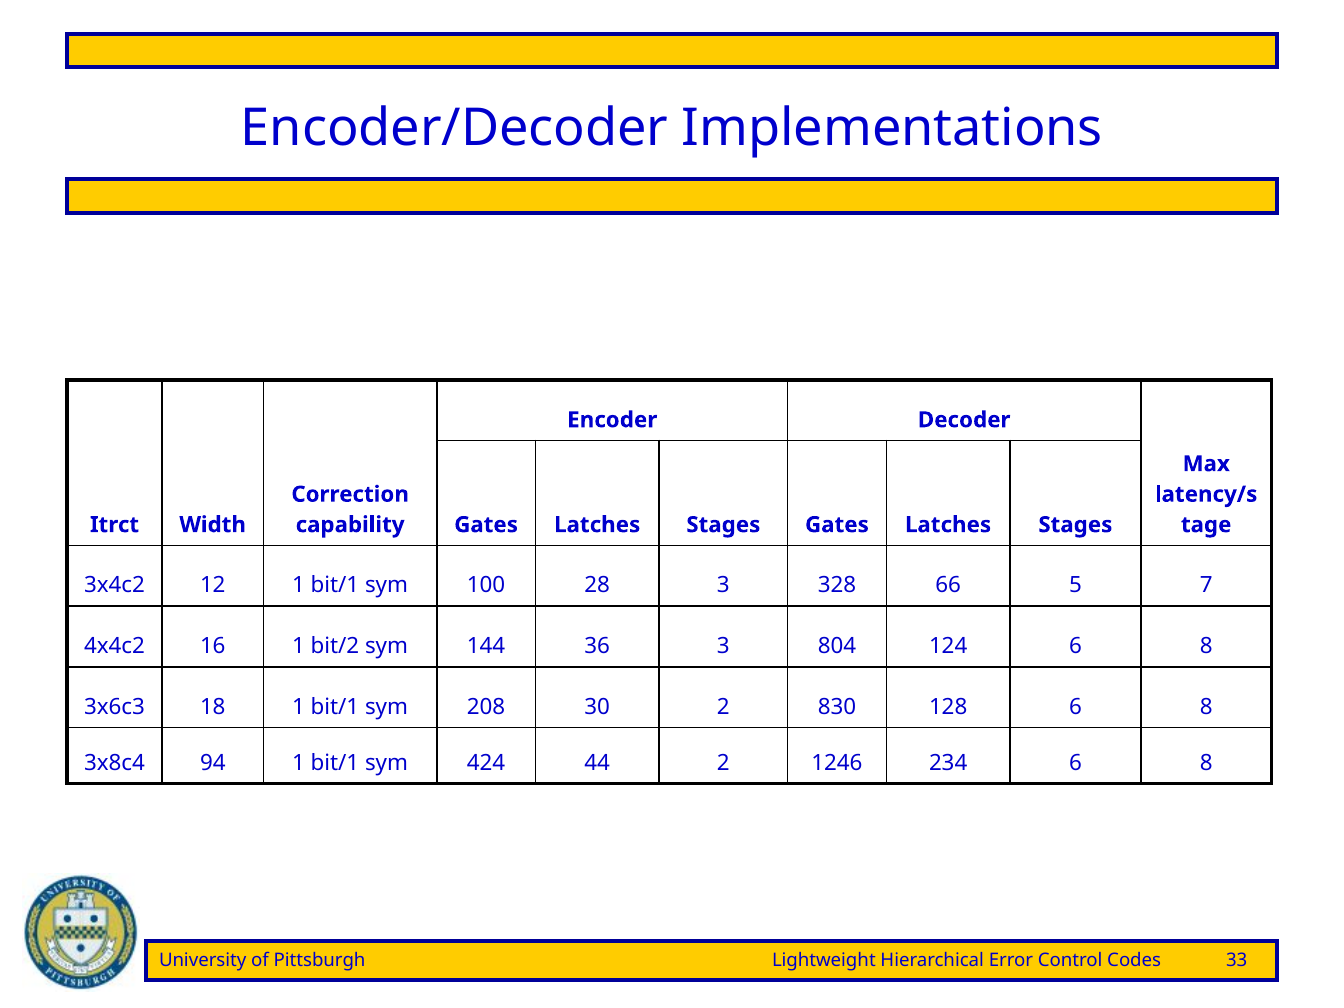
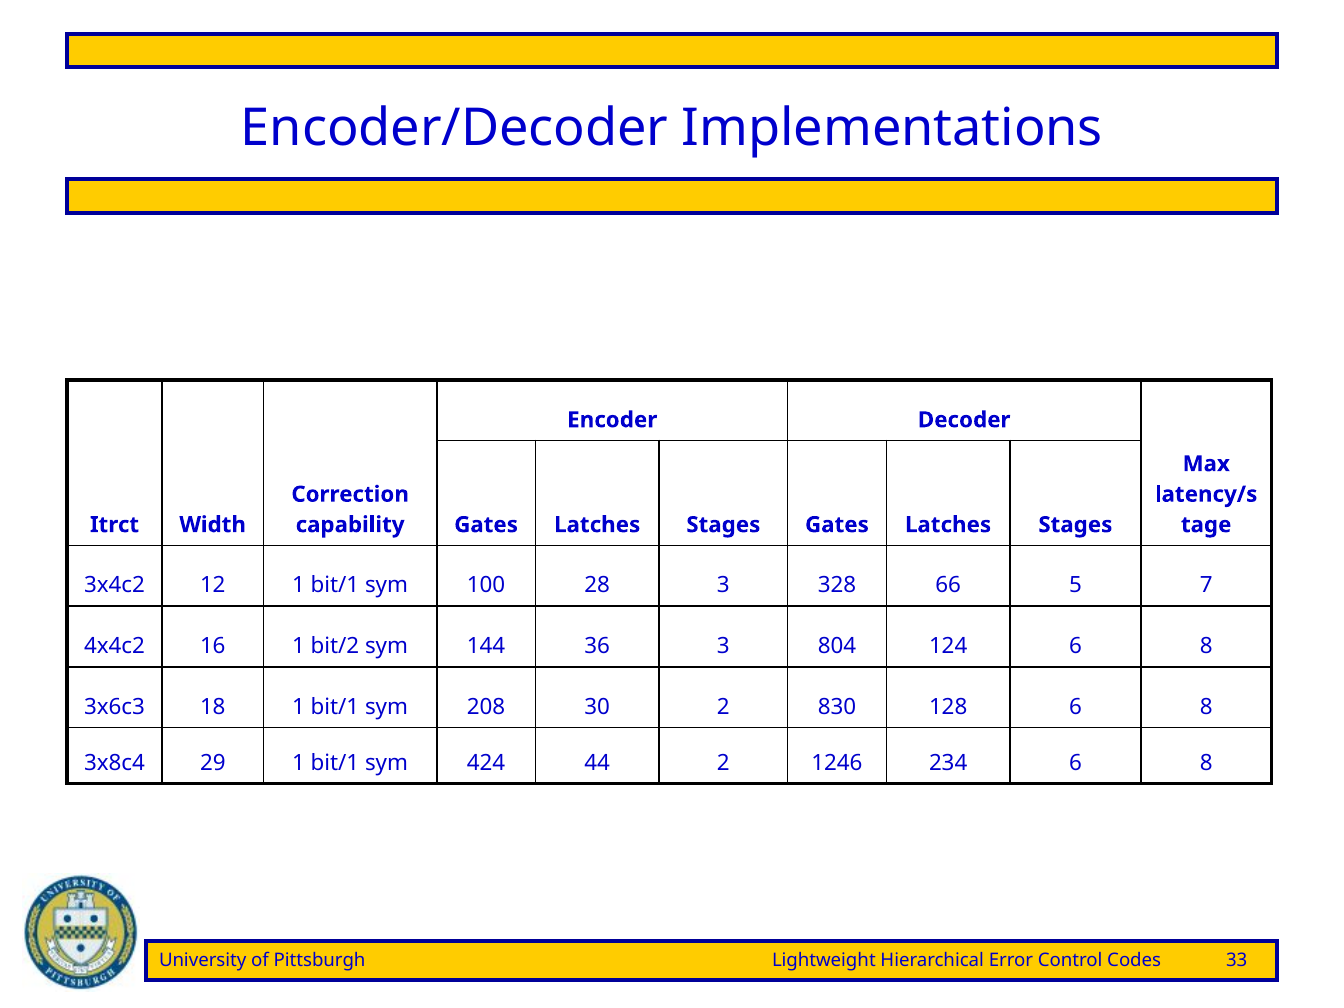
94: 94 -> 29 (213, 763)
